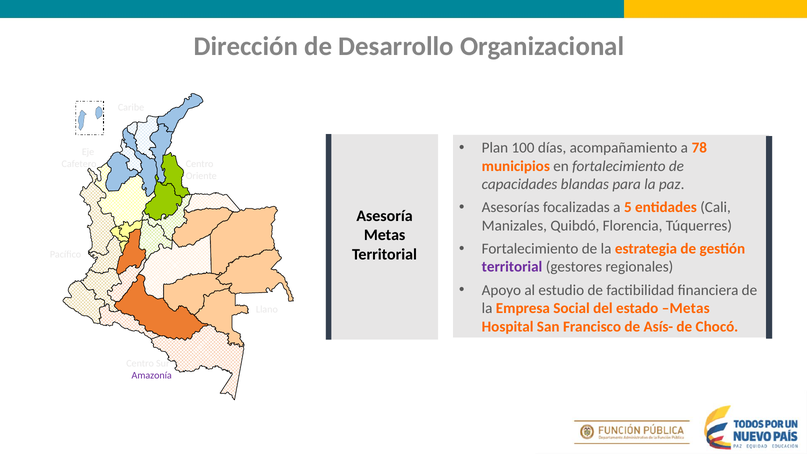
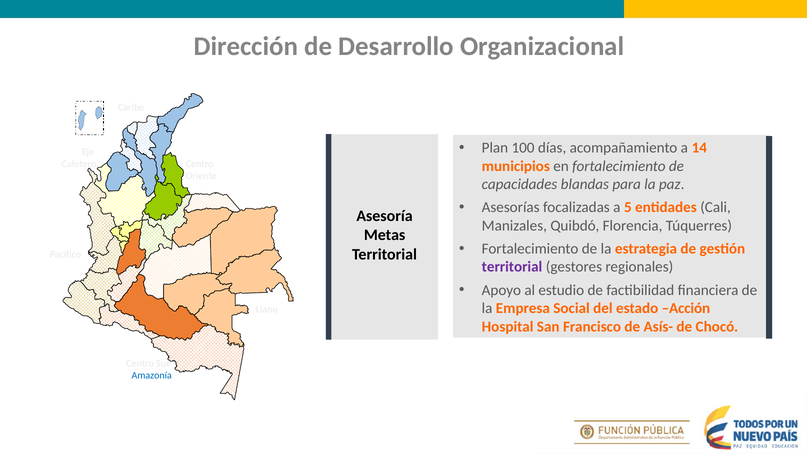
78: 78 -> 14 (699, 148)
estado Metas: Metas -> Acción (686, 308)
Amazonía colour: purple -> blue (152, 375)
